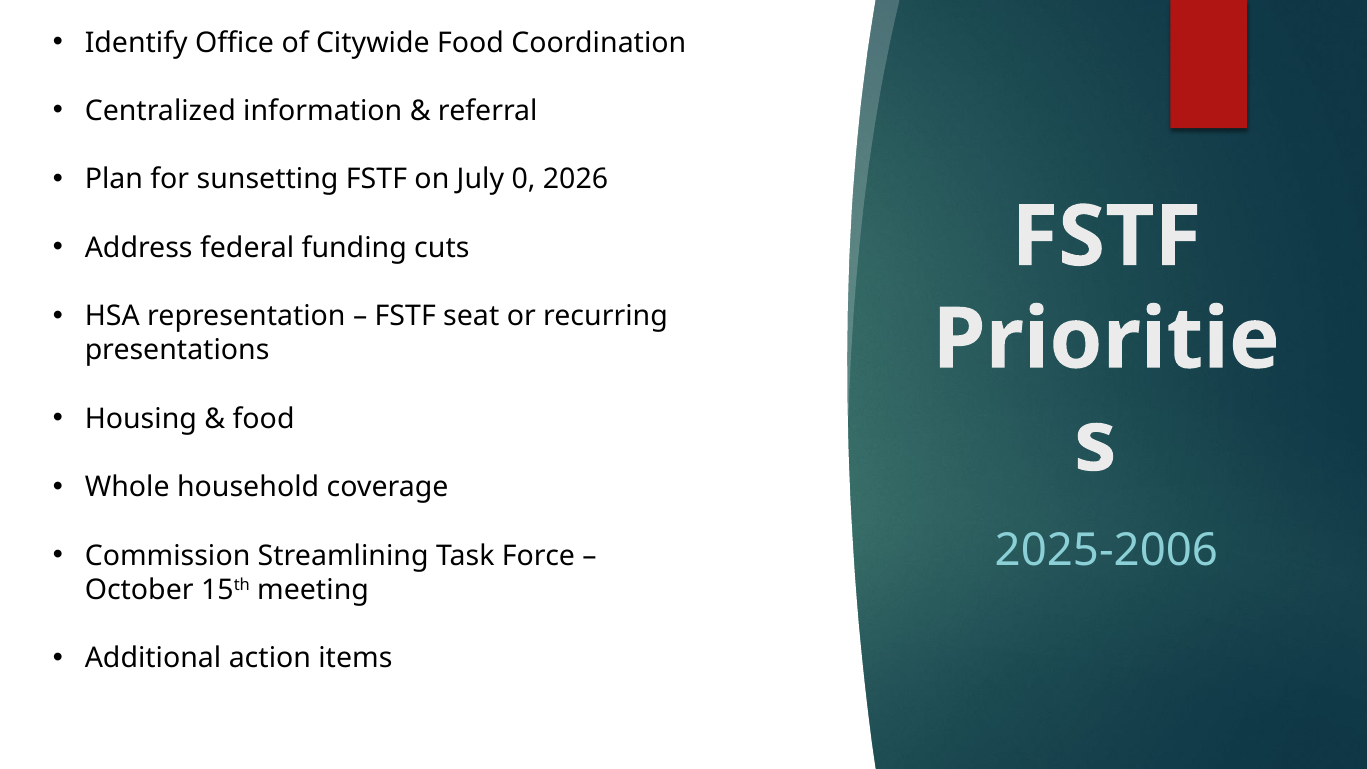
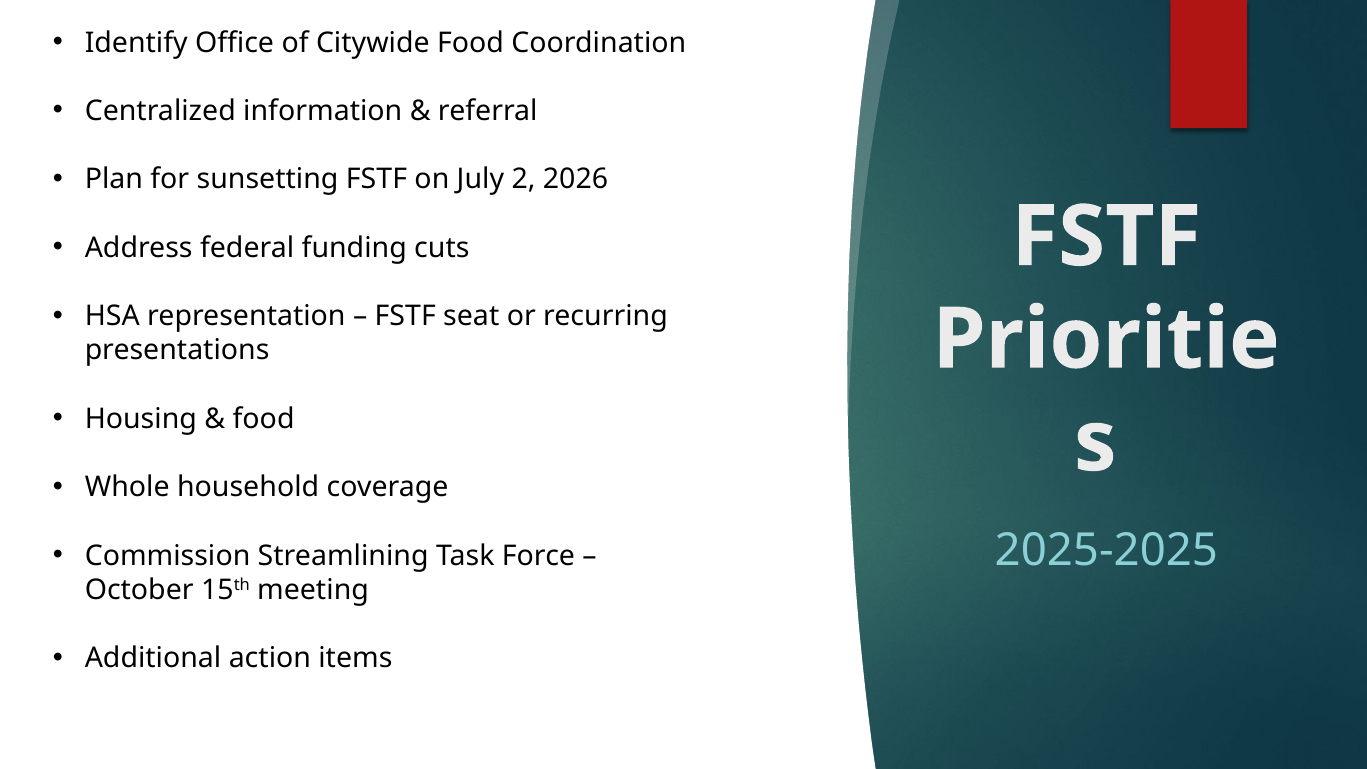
0: 0 -> 2 (524, 180)
2025-2006: 2025-2006 -> 2025-2025 (1106, 550)
